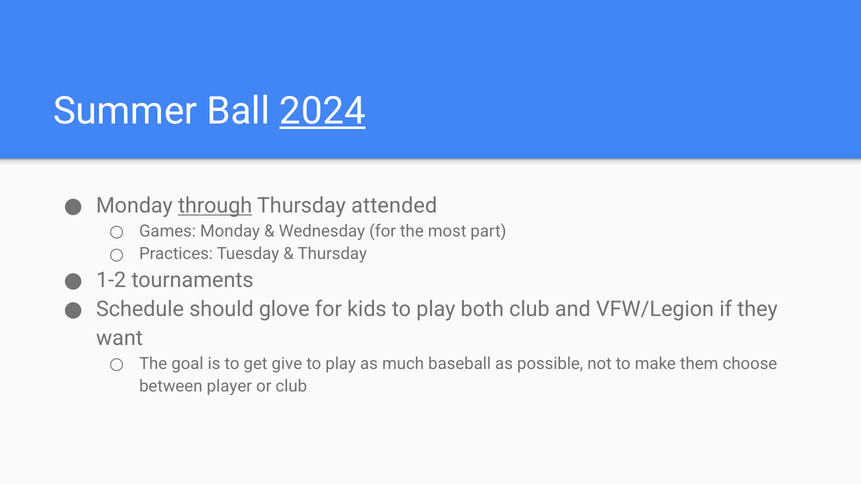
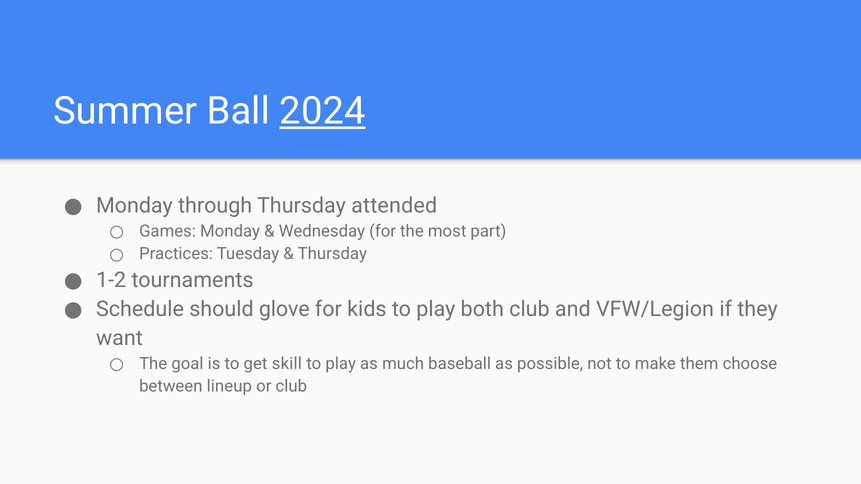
through underline: present -> none (215, 206)
give: give -> skill (287, 364)
player: player -> lineup (229, 387)
